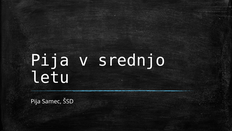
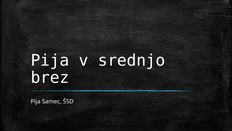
letu: letu -> brez (50, 77)
